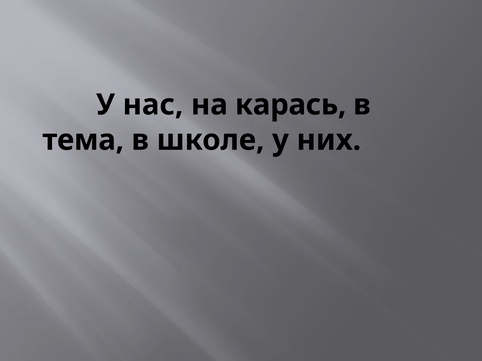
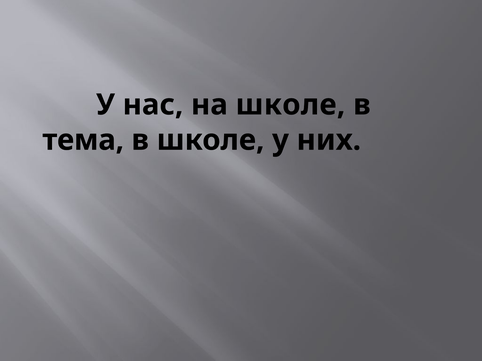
на карась: карась -> школе (290, 105)
